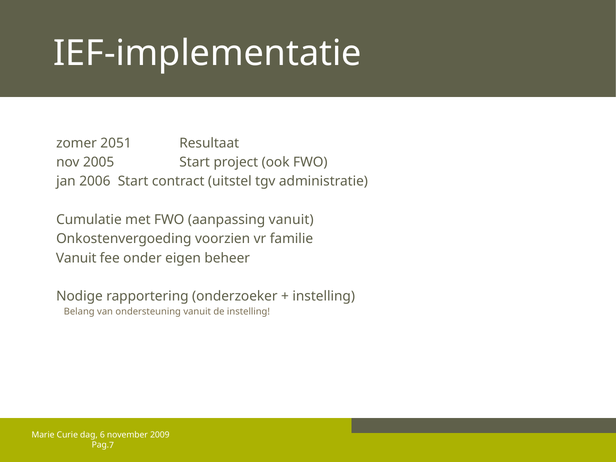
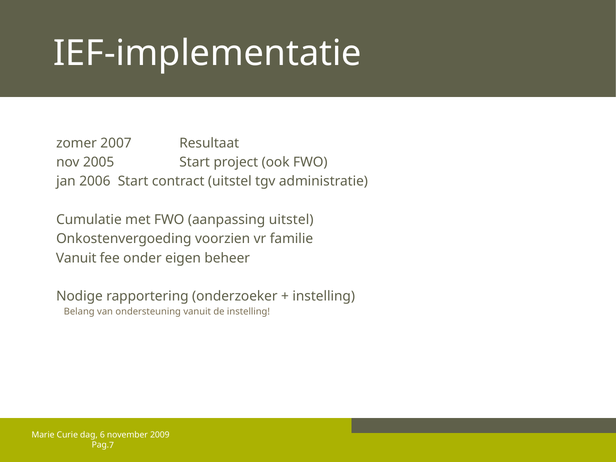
2051: 2051 -> 2007 (116, 143)
aanpassing vanuit: vanuit -> uitstel (291, 220)
